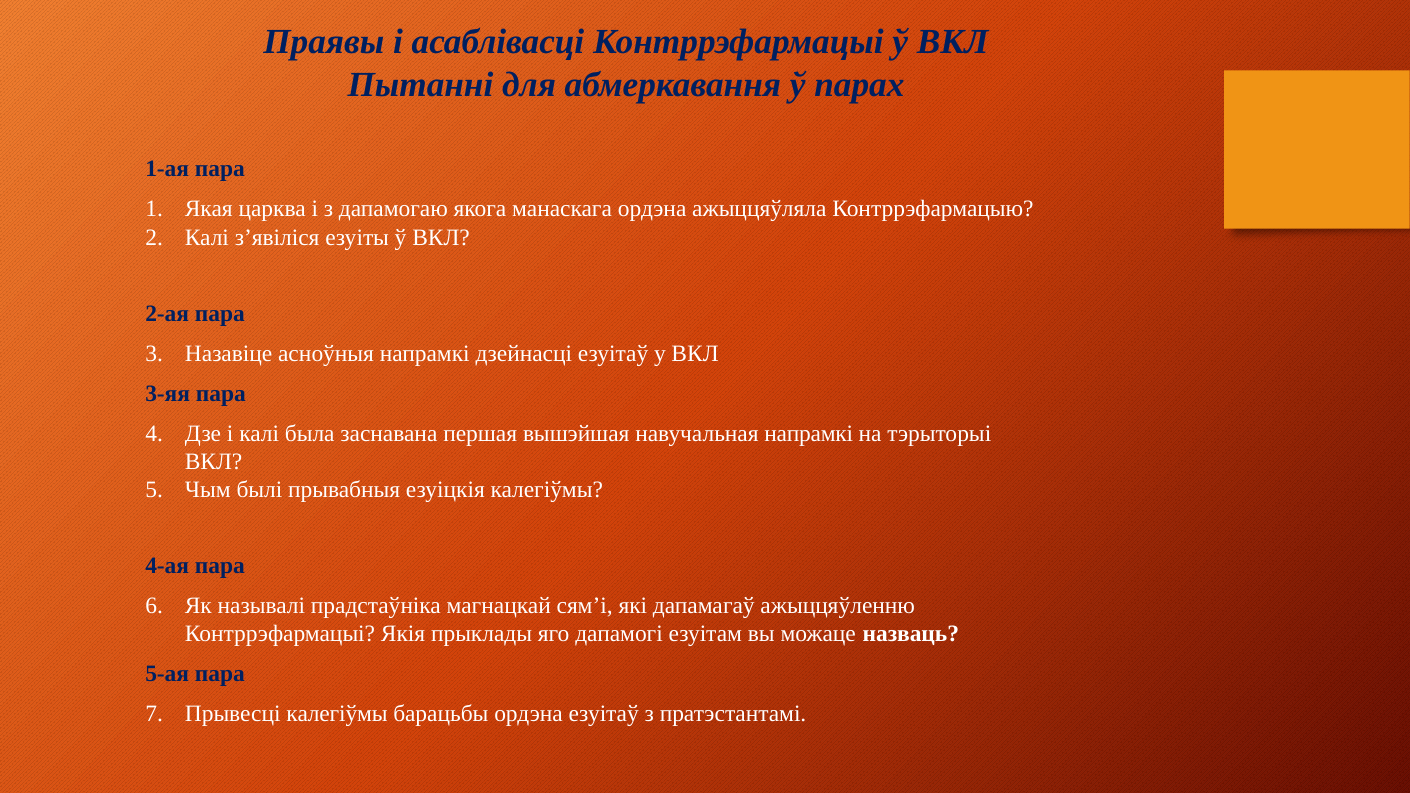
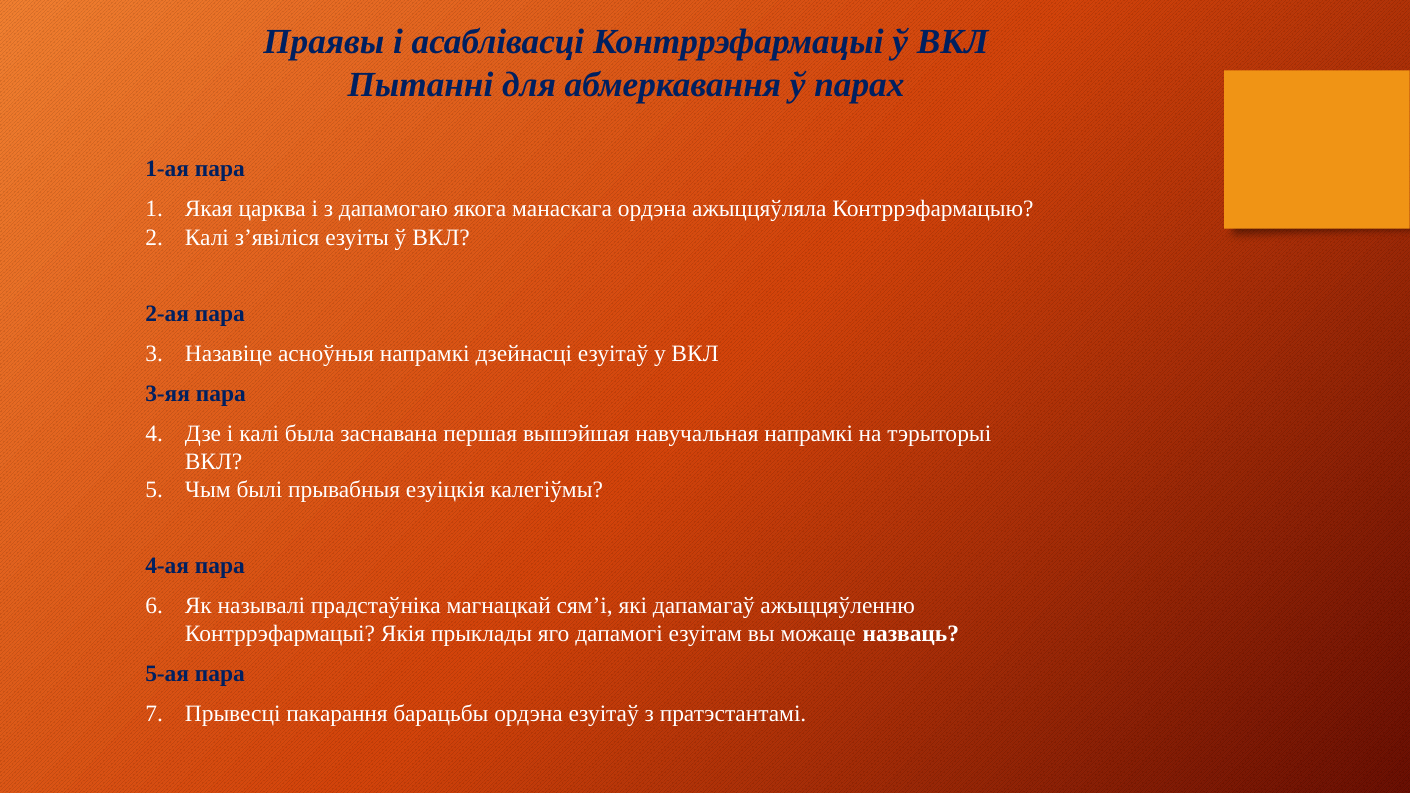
Прывесці калегіўмы: калегіўмы -> пакарання (337, 714)
